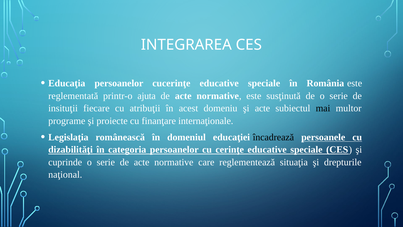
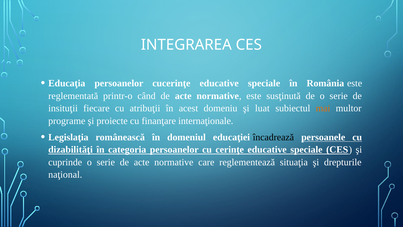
ajuta: ajuta -> când (147, 96)
şi acte: acte -> luat (262, 108)
mai colour: black -> orange (323, 108)
